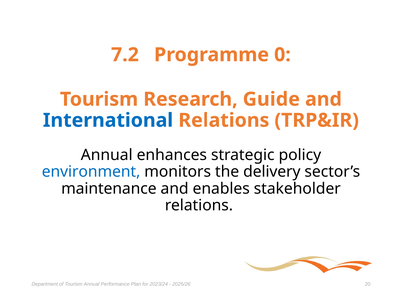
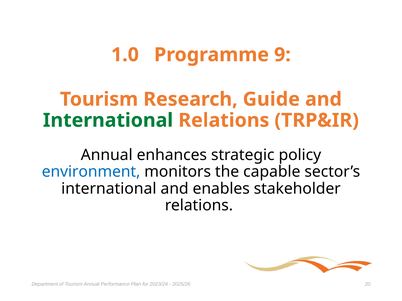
7.2: 7.2 -> 1.0 (125, 55)
0: 0 -> 9 (282, 55)
International colour: blue -> green (108, 121)
delivery: delivery -> capable (272, 172)
maintenance: maintenance -> international (109, 189)
